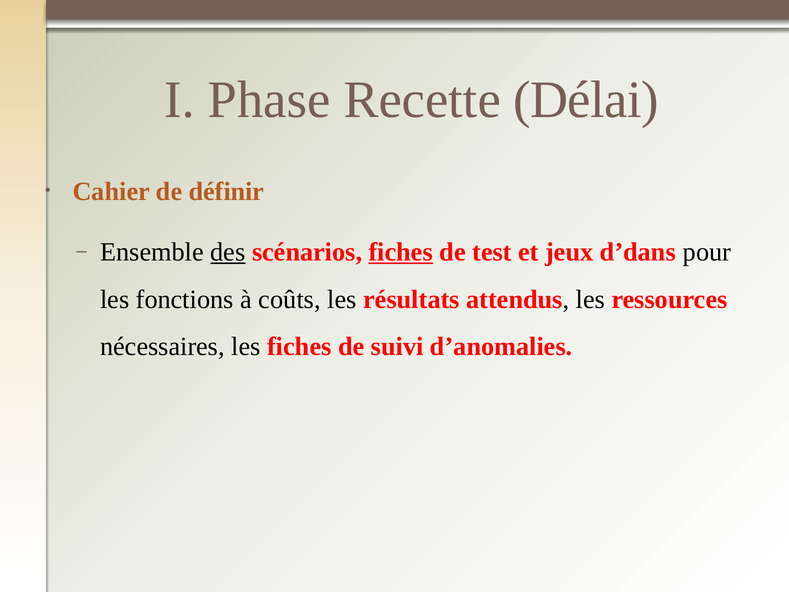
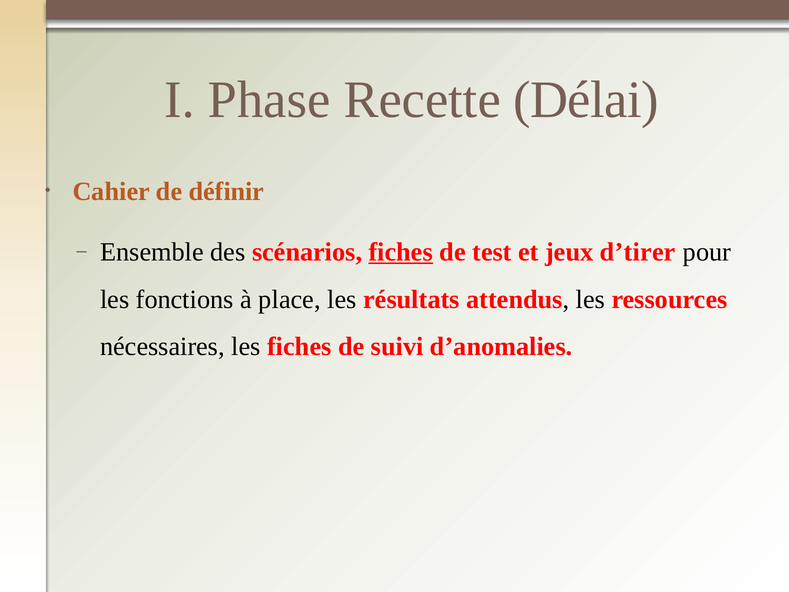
des underline: present -> none (228, 252)
d’dans: d’dans -> d’tirer (638, 252)
coûts: coûts -> place (290, 299)
